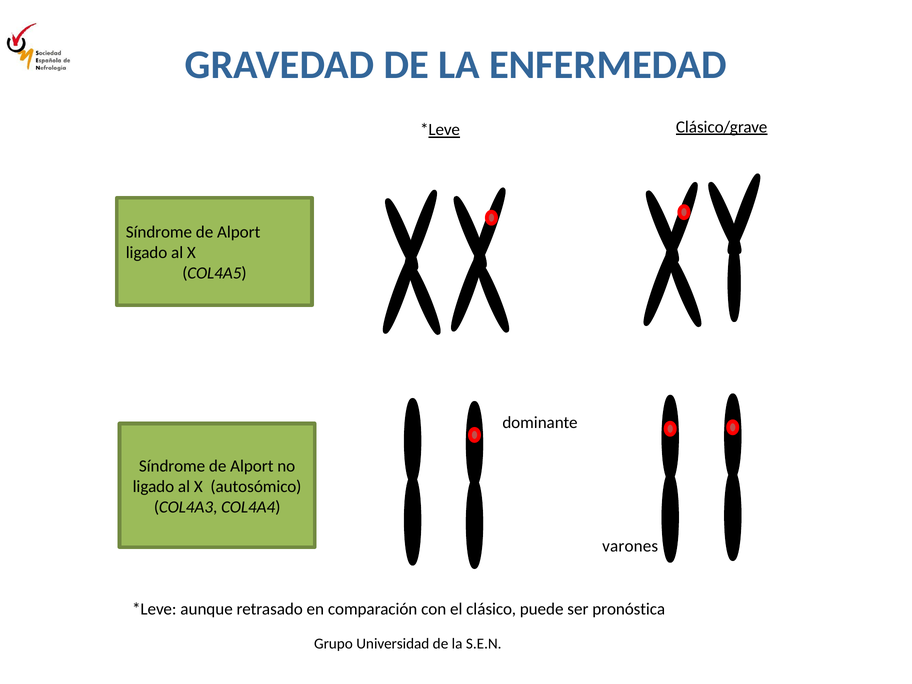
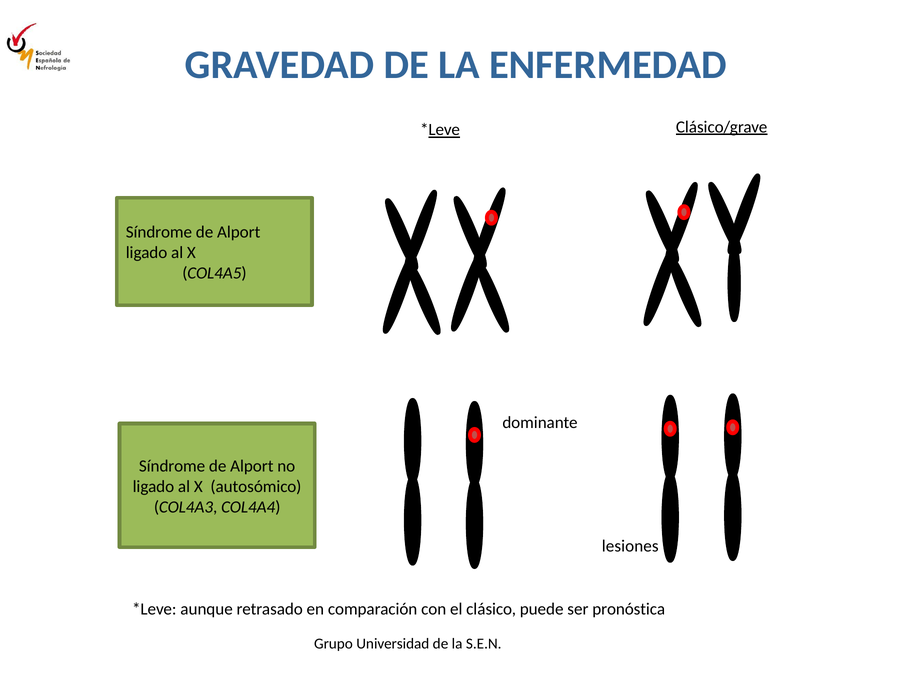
varones: varones -> lesiones (630, 546)
